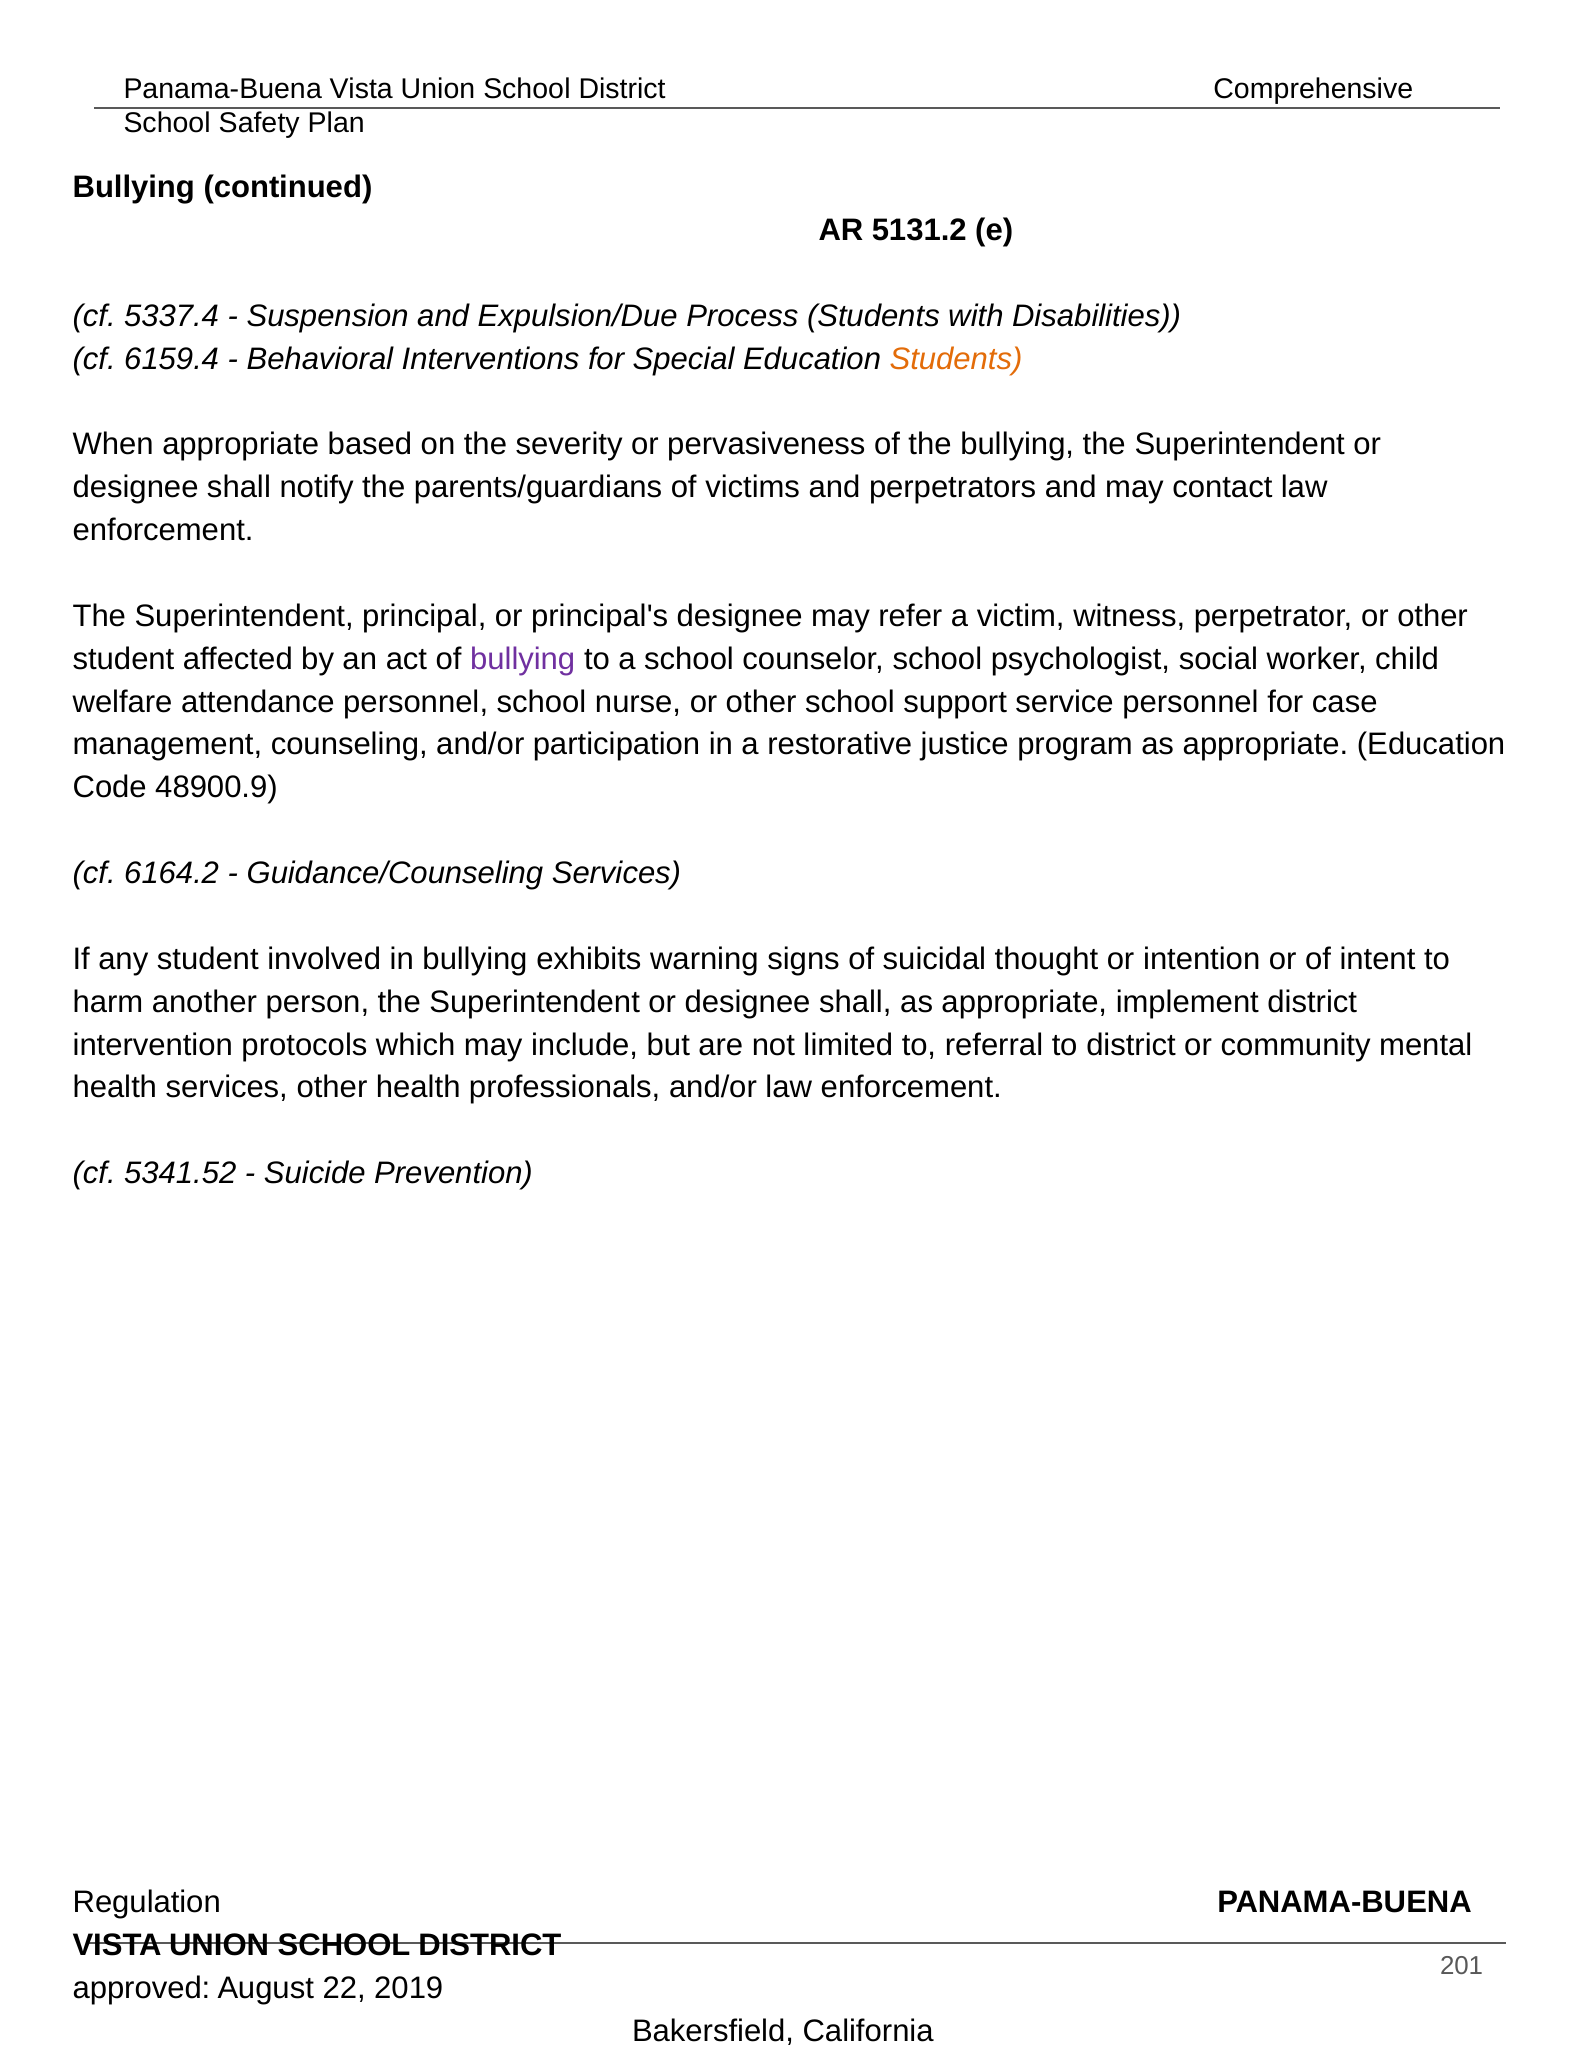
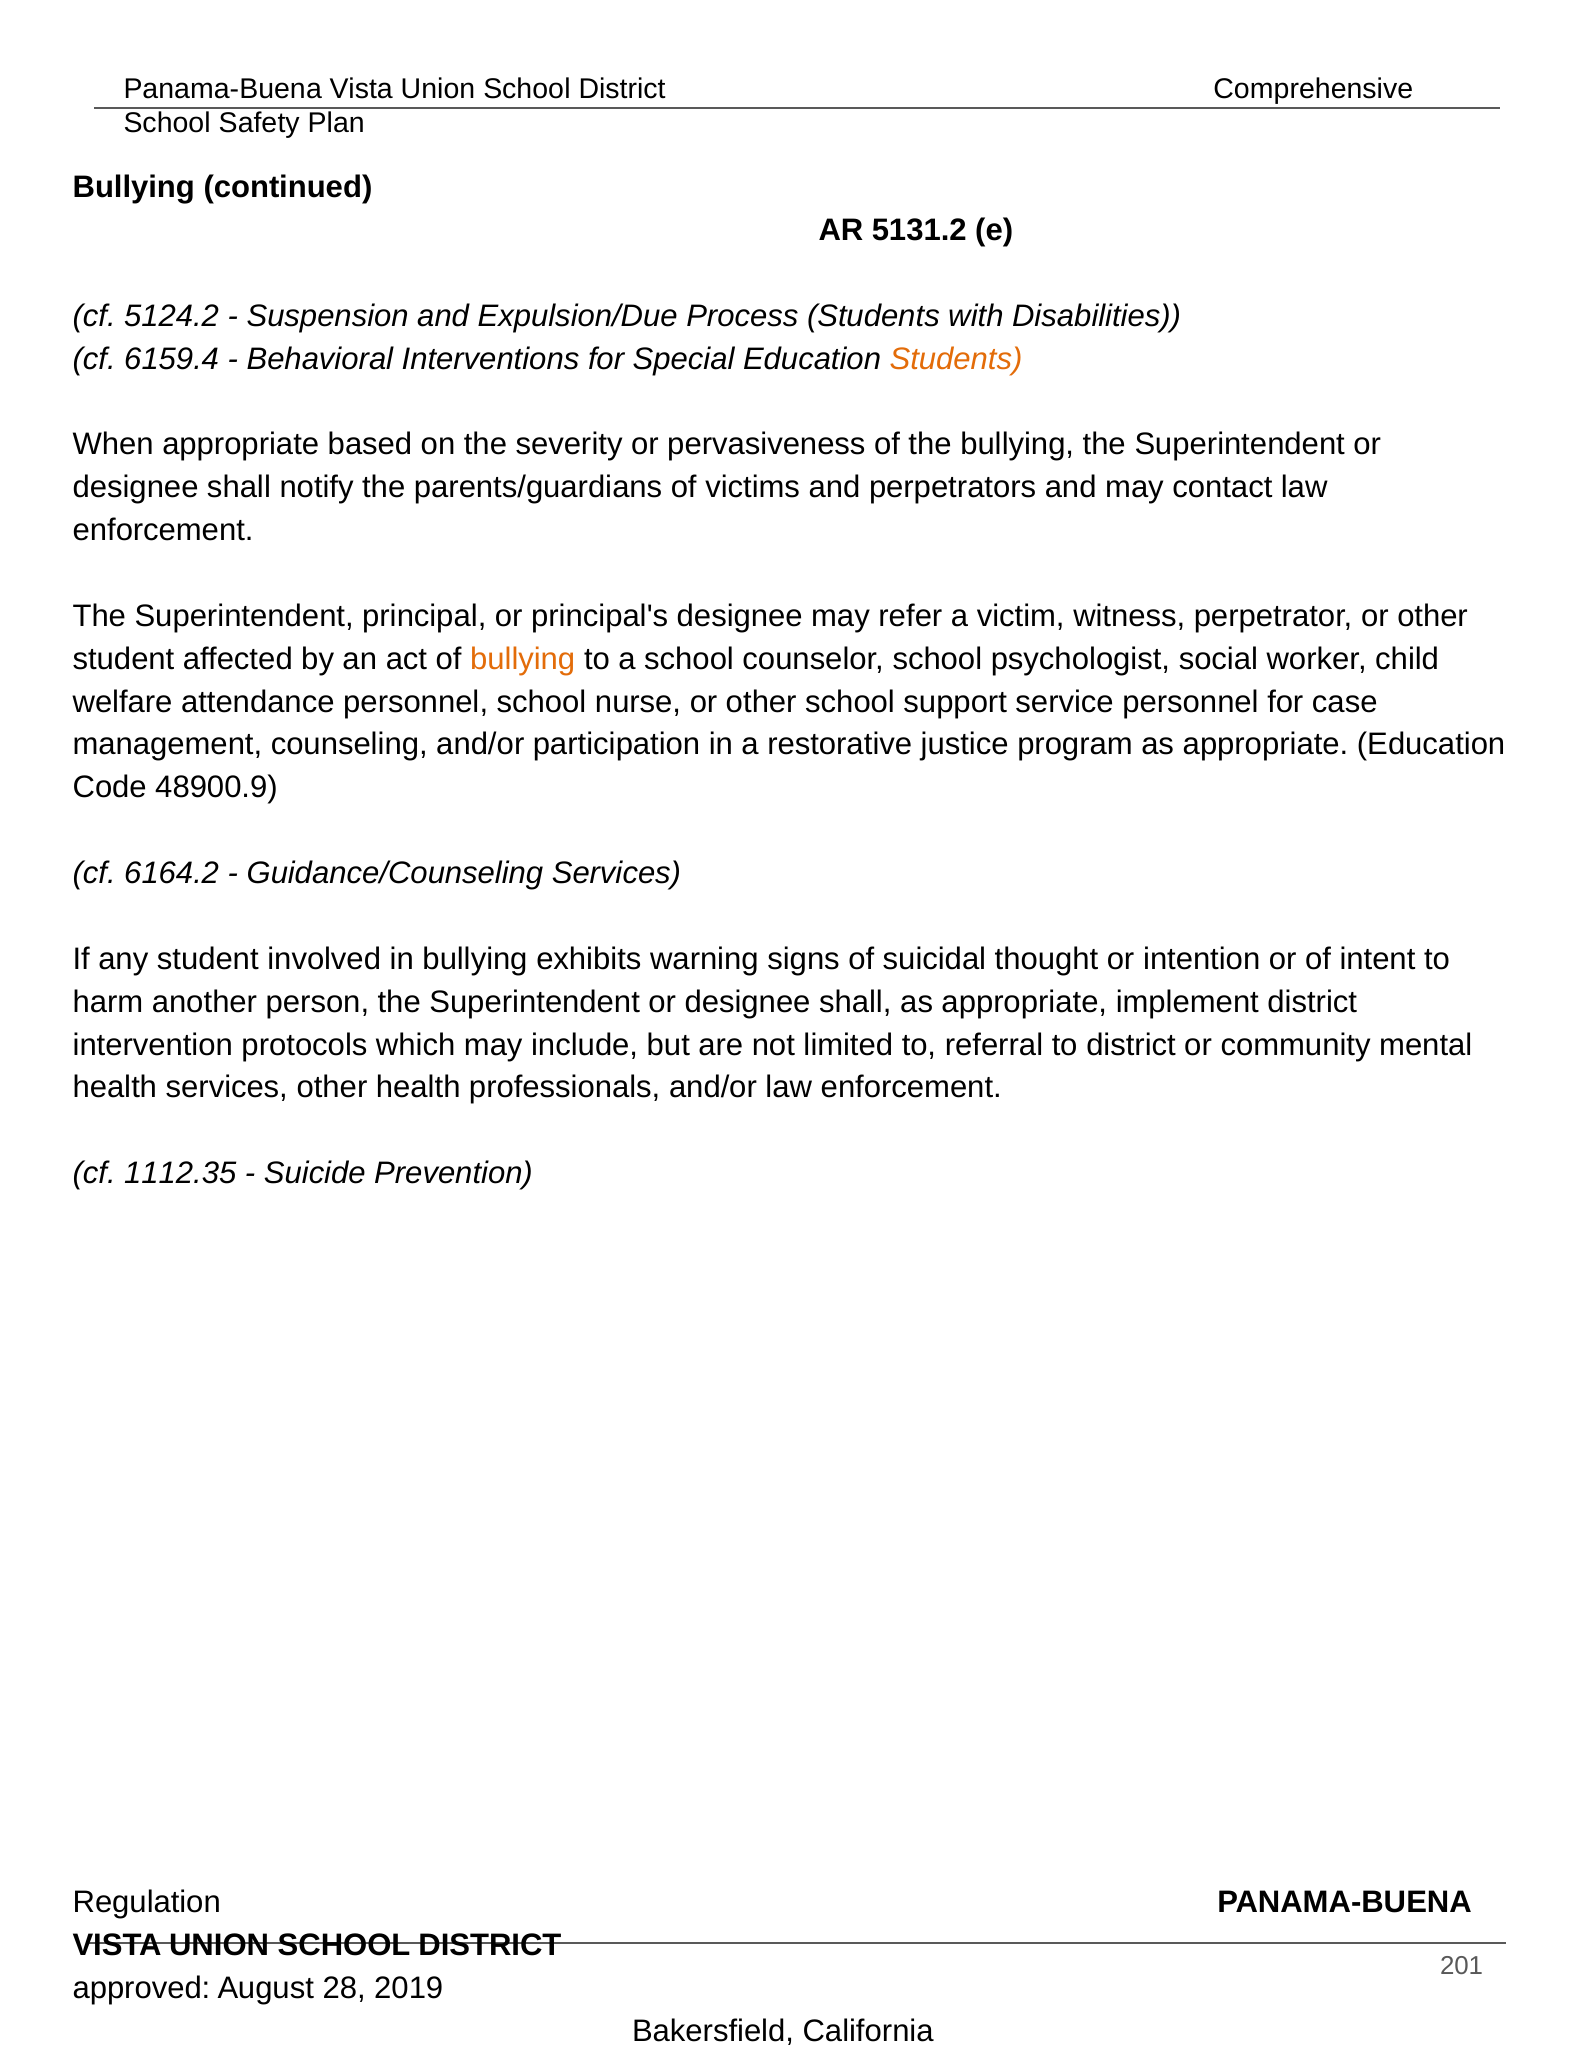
5337.4: 5337.4 -> 5124.2 (172, 316)
bullying colour: purple -> orange (523, 659)
5341.52: 5341.52 -> 1112.35 (180, 1174)
22: 22 -> 28 (344, 1988)
